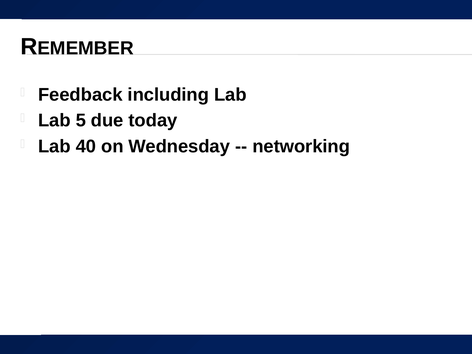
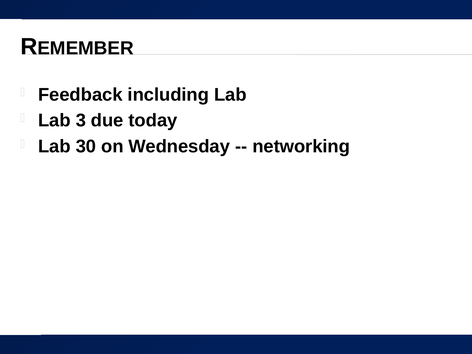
5: 5 -> 3 (81, 121)
40: 40 -> 30 (86, 146)
